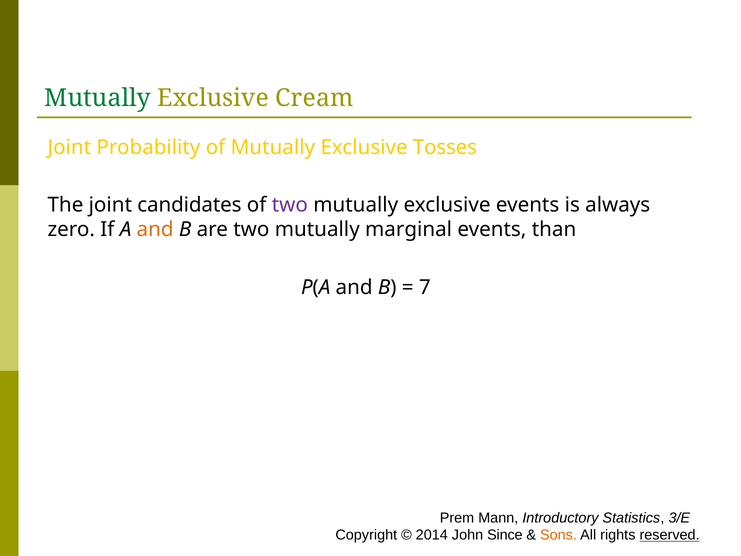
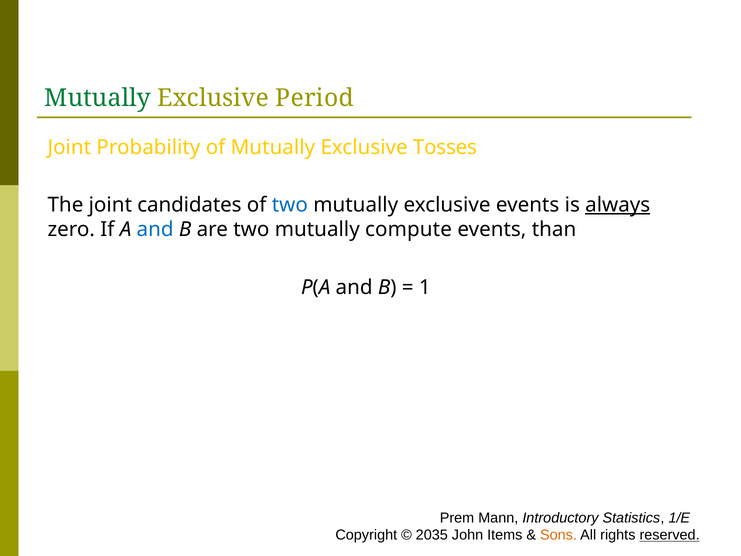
Cream: Cream -> Period (315, 98)
two colour: purple -> blue (290, 205)
always underline: none -> present (618, 205)
and colour: orange -> blue (155, 230)
marginal: marginal -> compute (408, 230)
7: 7 -> 1 (425, 287)
3/E: 3/E -> 1/E (679, 518)
2014: 2014 -> 2035 (432, 535)
Since: Since -> Items (505, 535)
